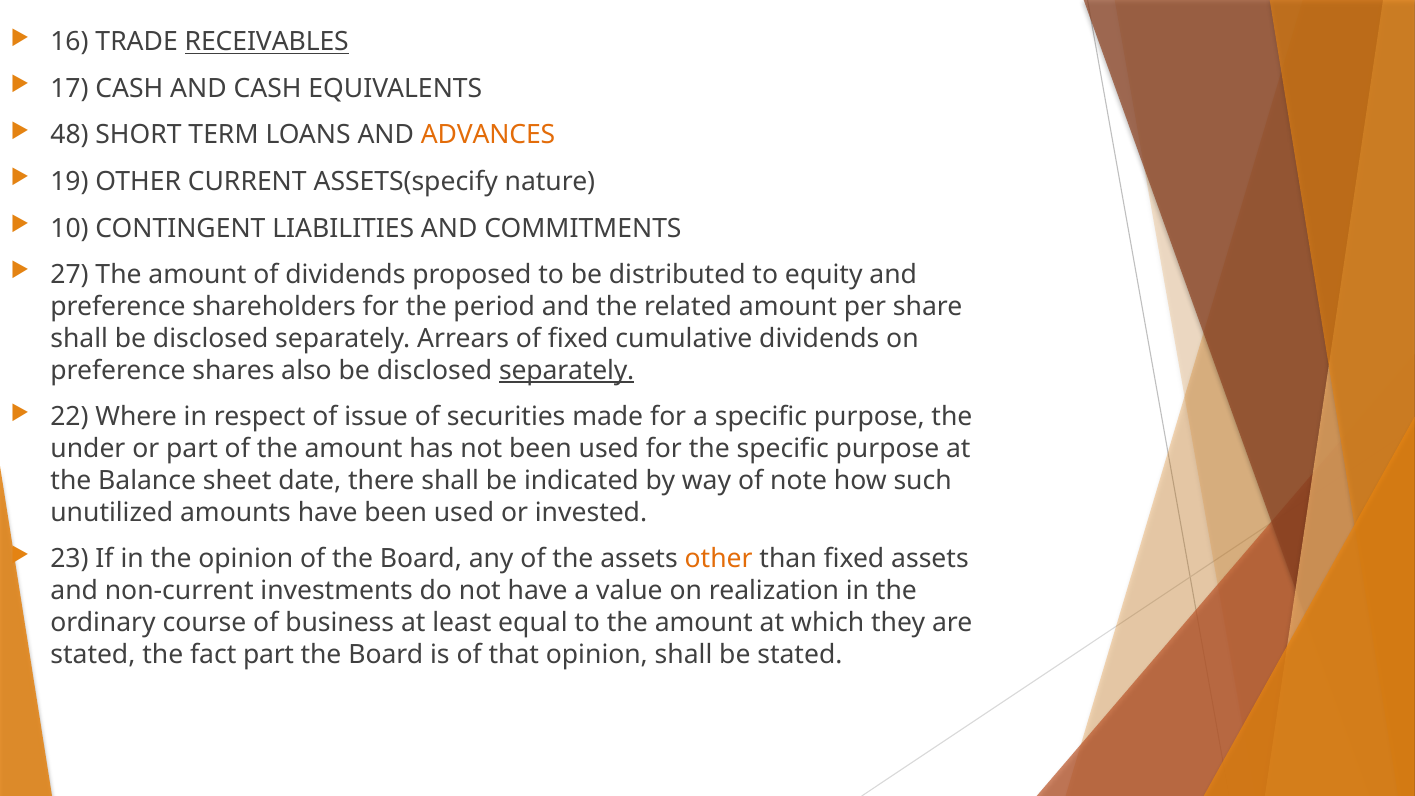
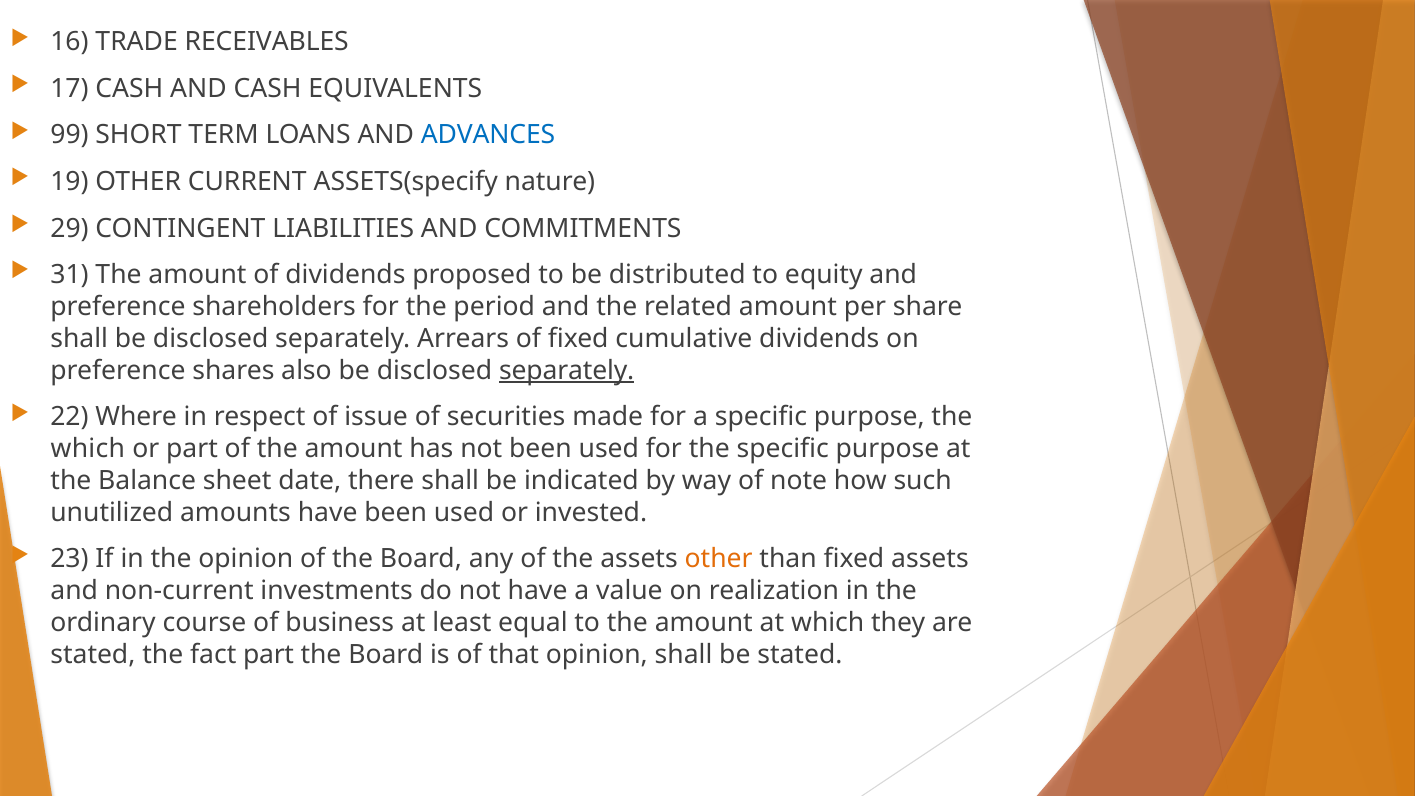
RECEIVABLES underline: present -> none (267, 42)
48: 48 -> 99 (70, 135)
ADVANCES colour: orange -> blue (488, 135)
10: 10 -> 29 (70, 228)
27: 27 -> 31 (70, 275)
under: under -> which (88, 449)
